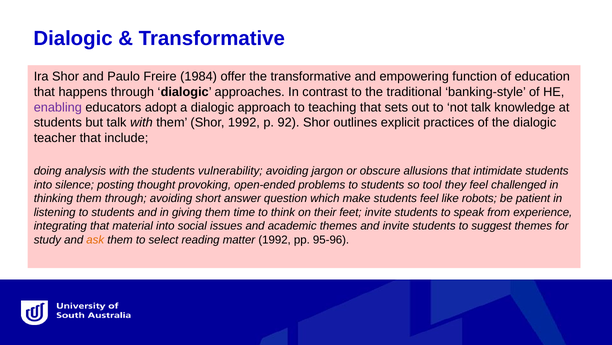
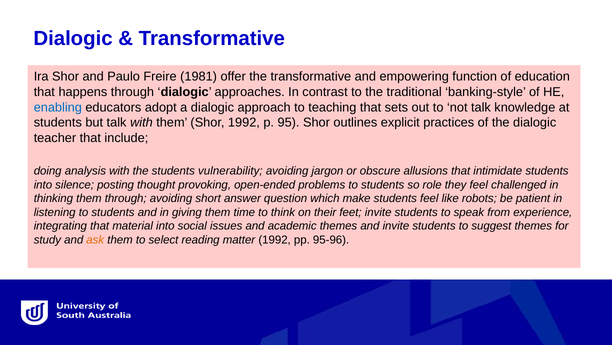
1984: 1984 -> 1981 (199, 77)
enabling colour: purple -> blue (58, 107)
92: 92 -> 95 (289, 122)
tool: tool -> role (432, 184)
